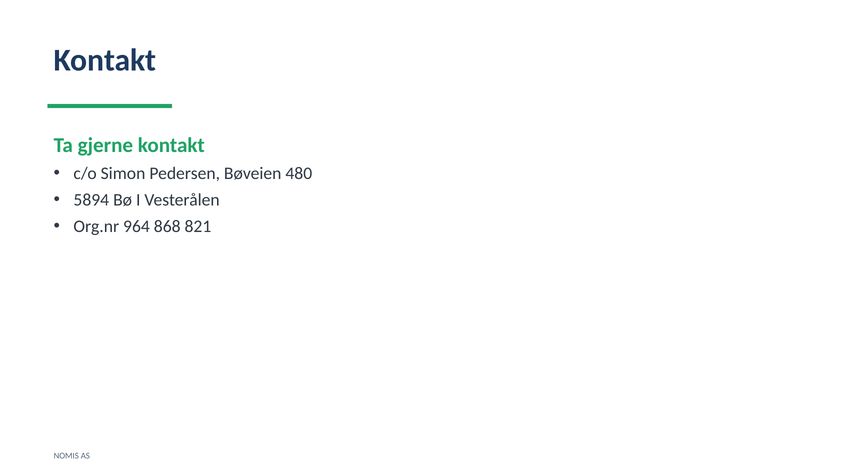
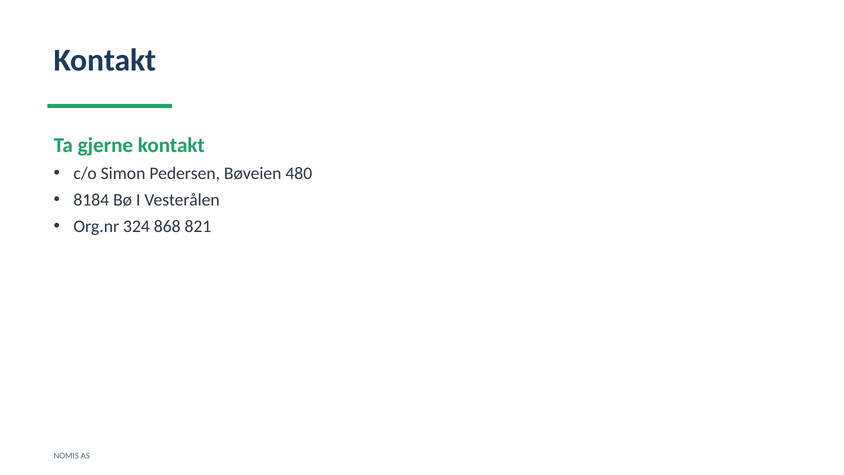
5894: 5894 -> 8184 (91, 200)
964: 964 -> 324 (136, 226)
